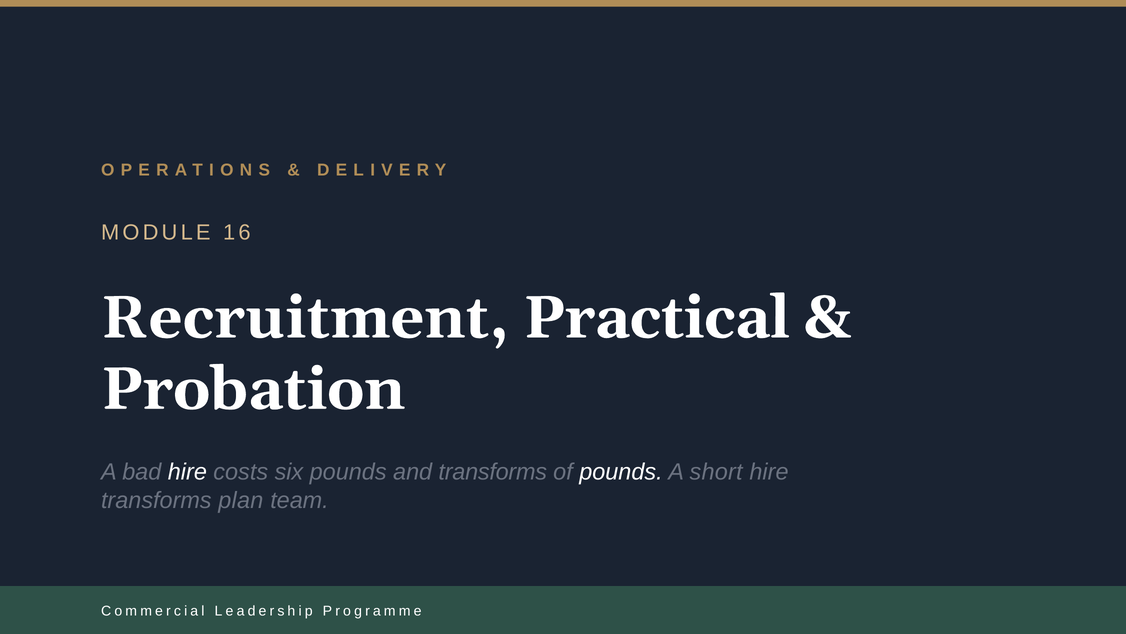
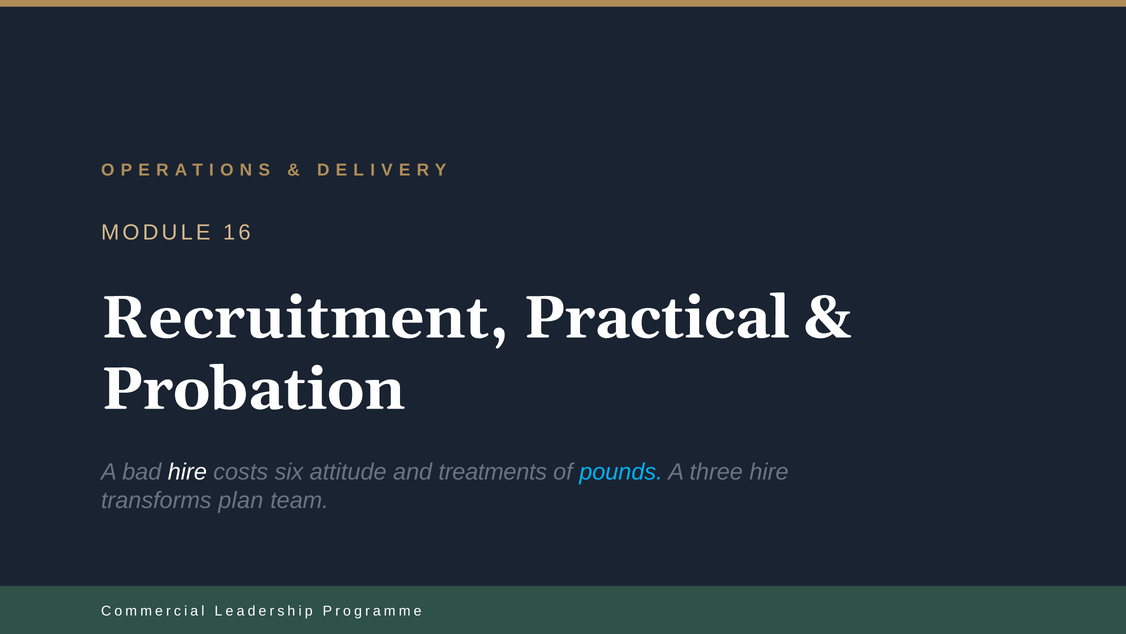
six pounds: pounds -> attitude (348, 472)
and transforms: transforms -> treatments (493, 472)
pounds colour: white -> light blue (621, 472)
short: short -> three (716, 472)
